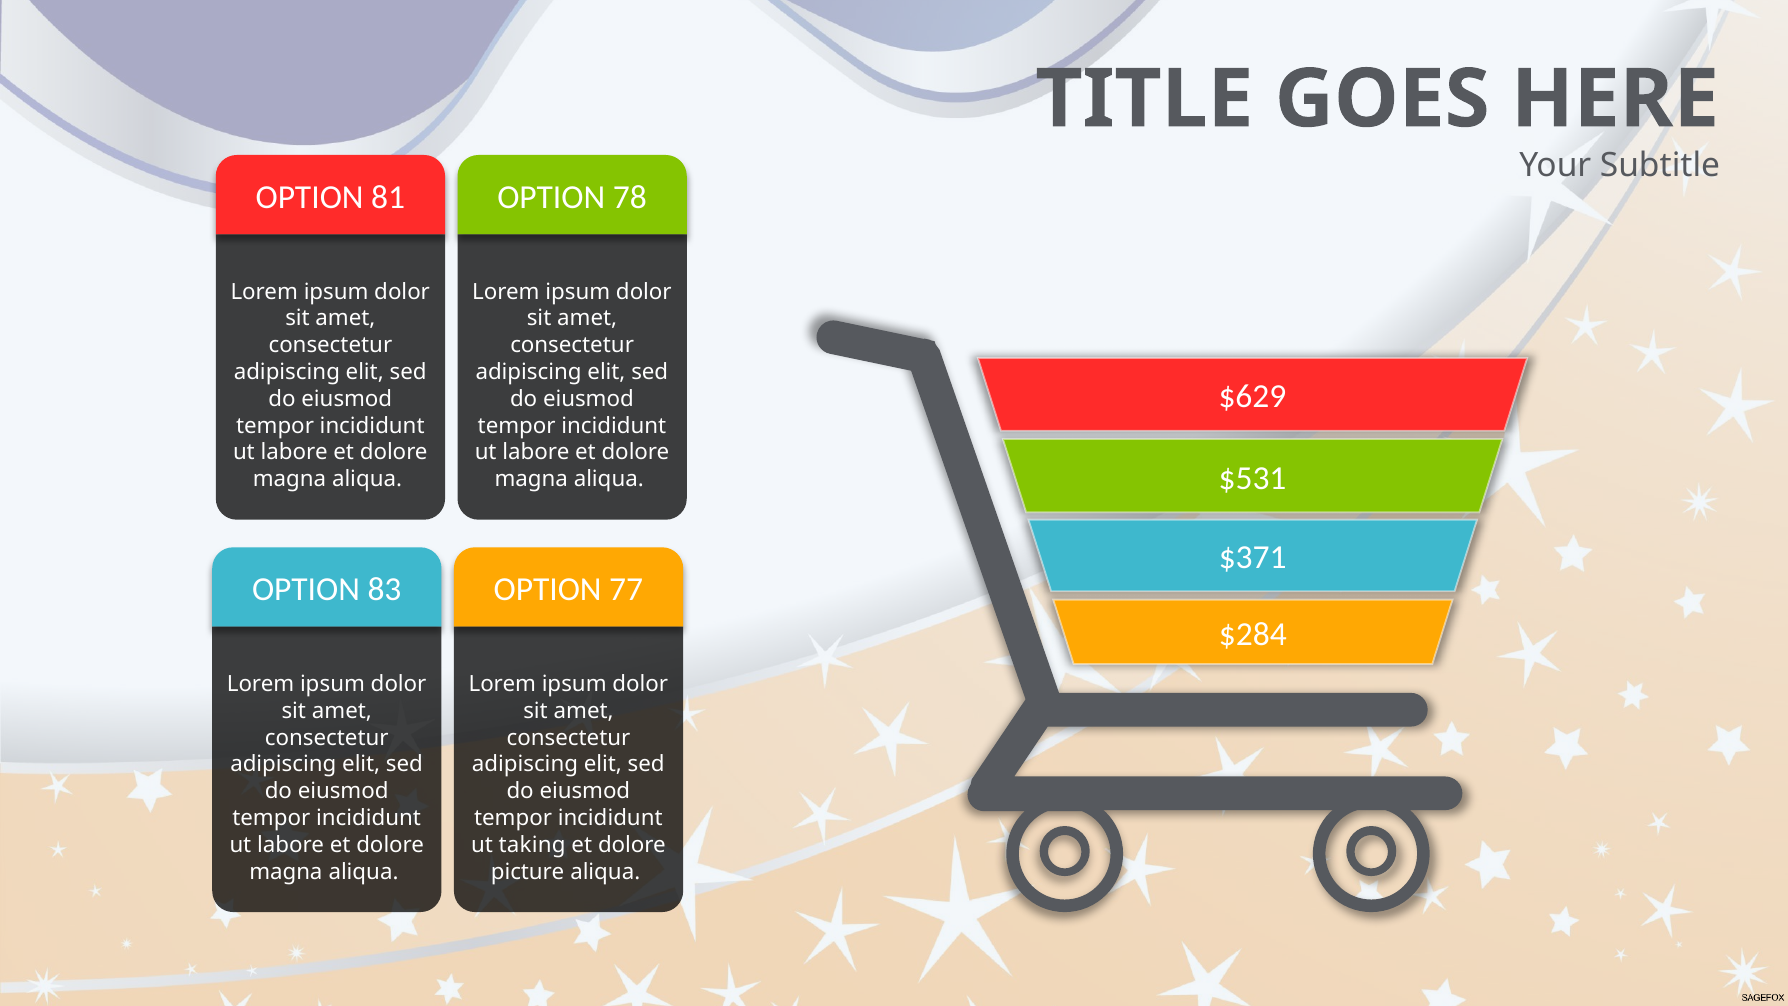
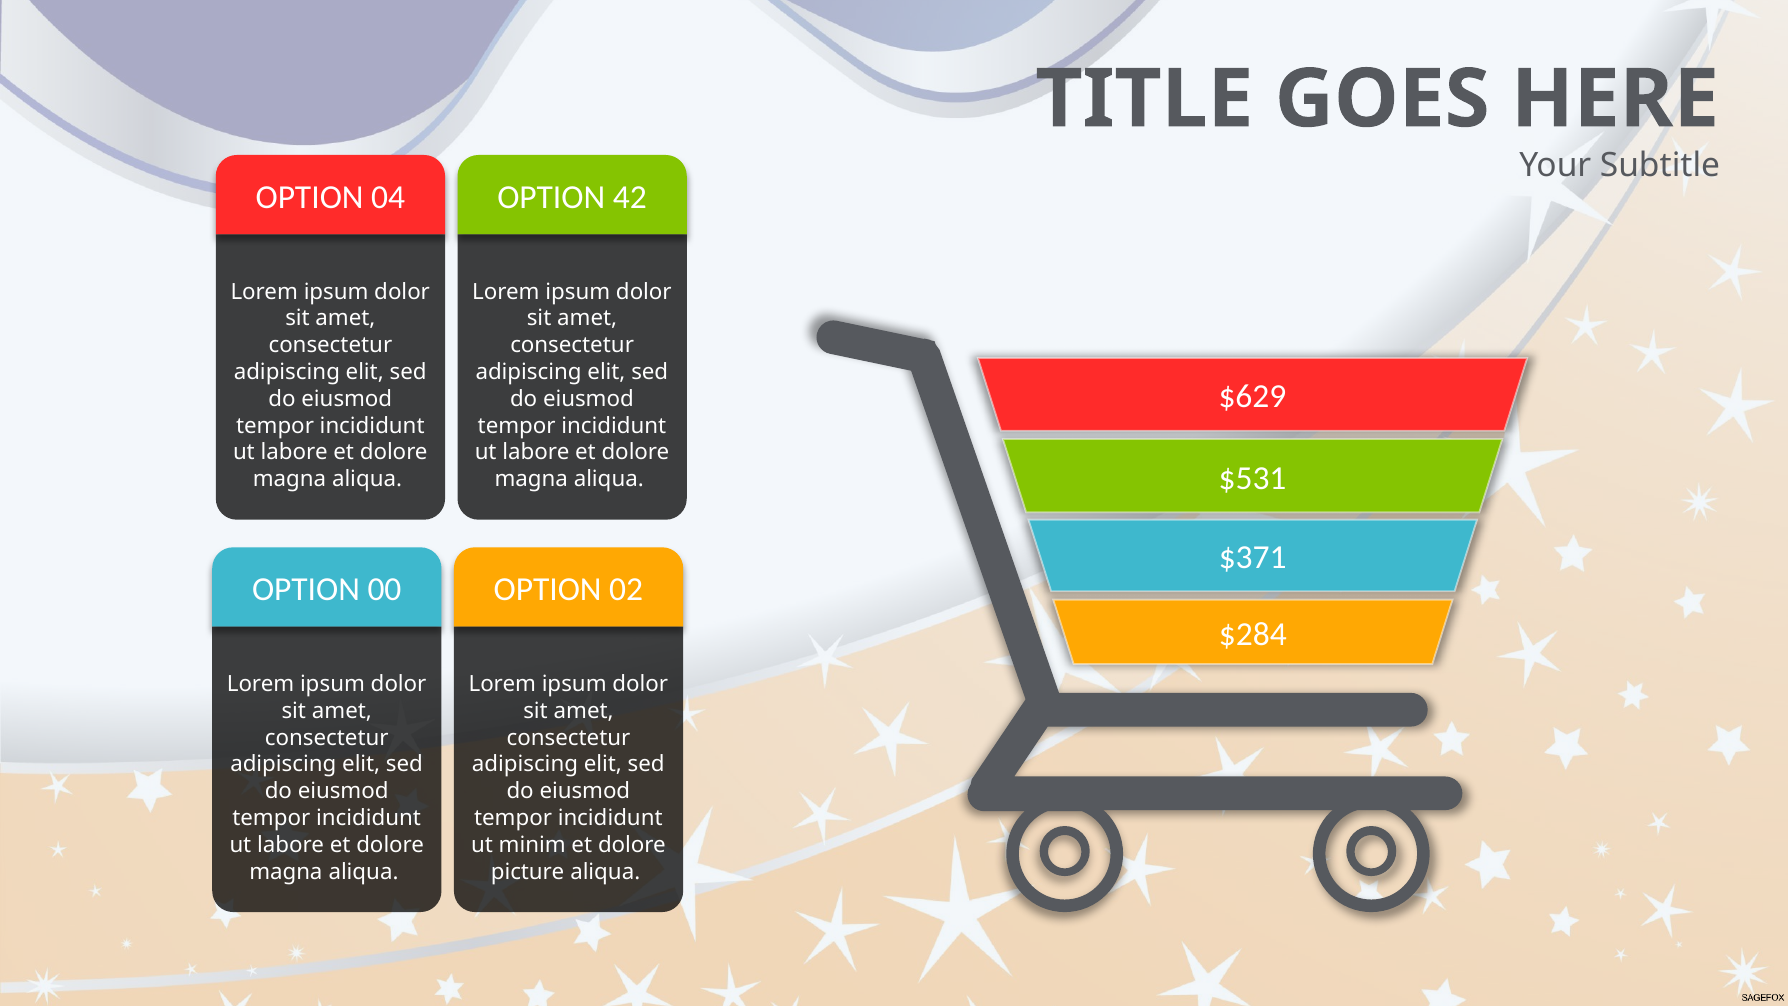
81: 81 -> 04 (388, 197)
78: 78 -> 42 (630, 197)
83: 83 -> 00 (384, 589)
77: 77 -> 02 (626, 589)
taking: taking -> minim (532, 845)
